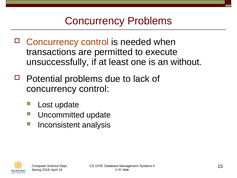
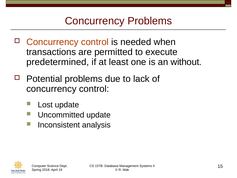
unsuccessfully: unsuccessfully -> predetermined (58, 62)
